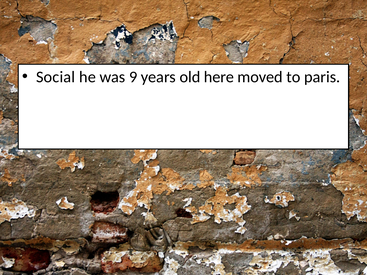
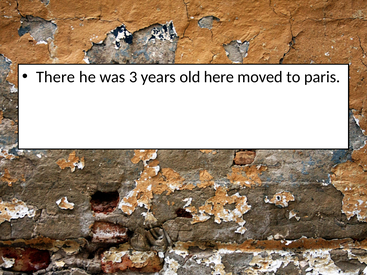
Social: Social -> There (56, 77)
9: 9 -> 3 (133, 77)
